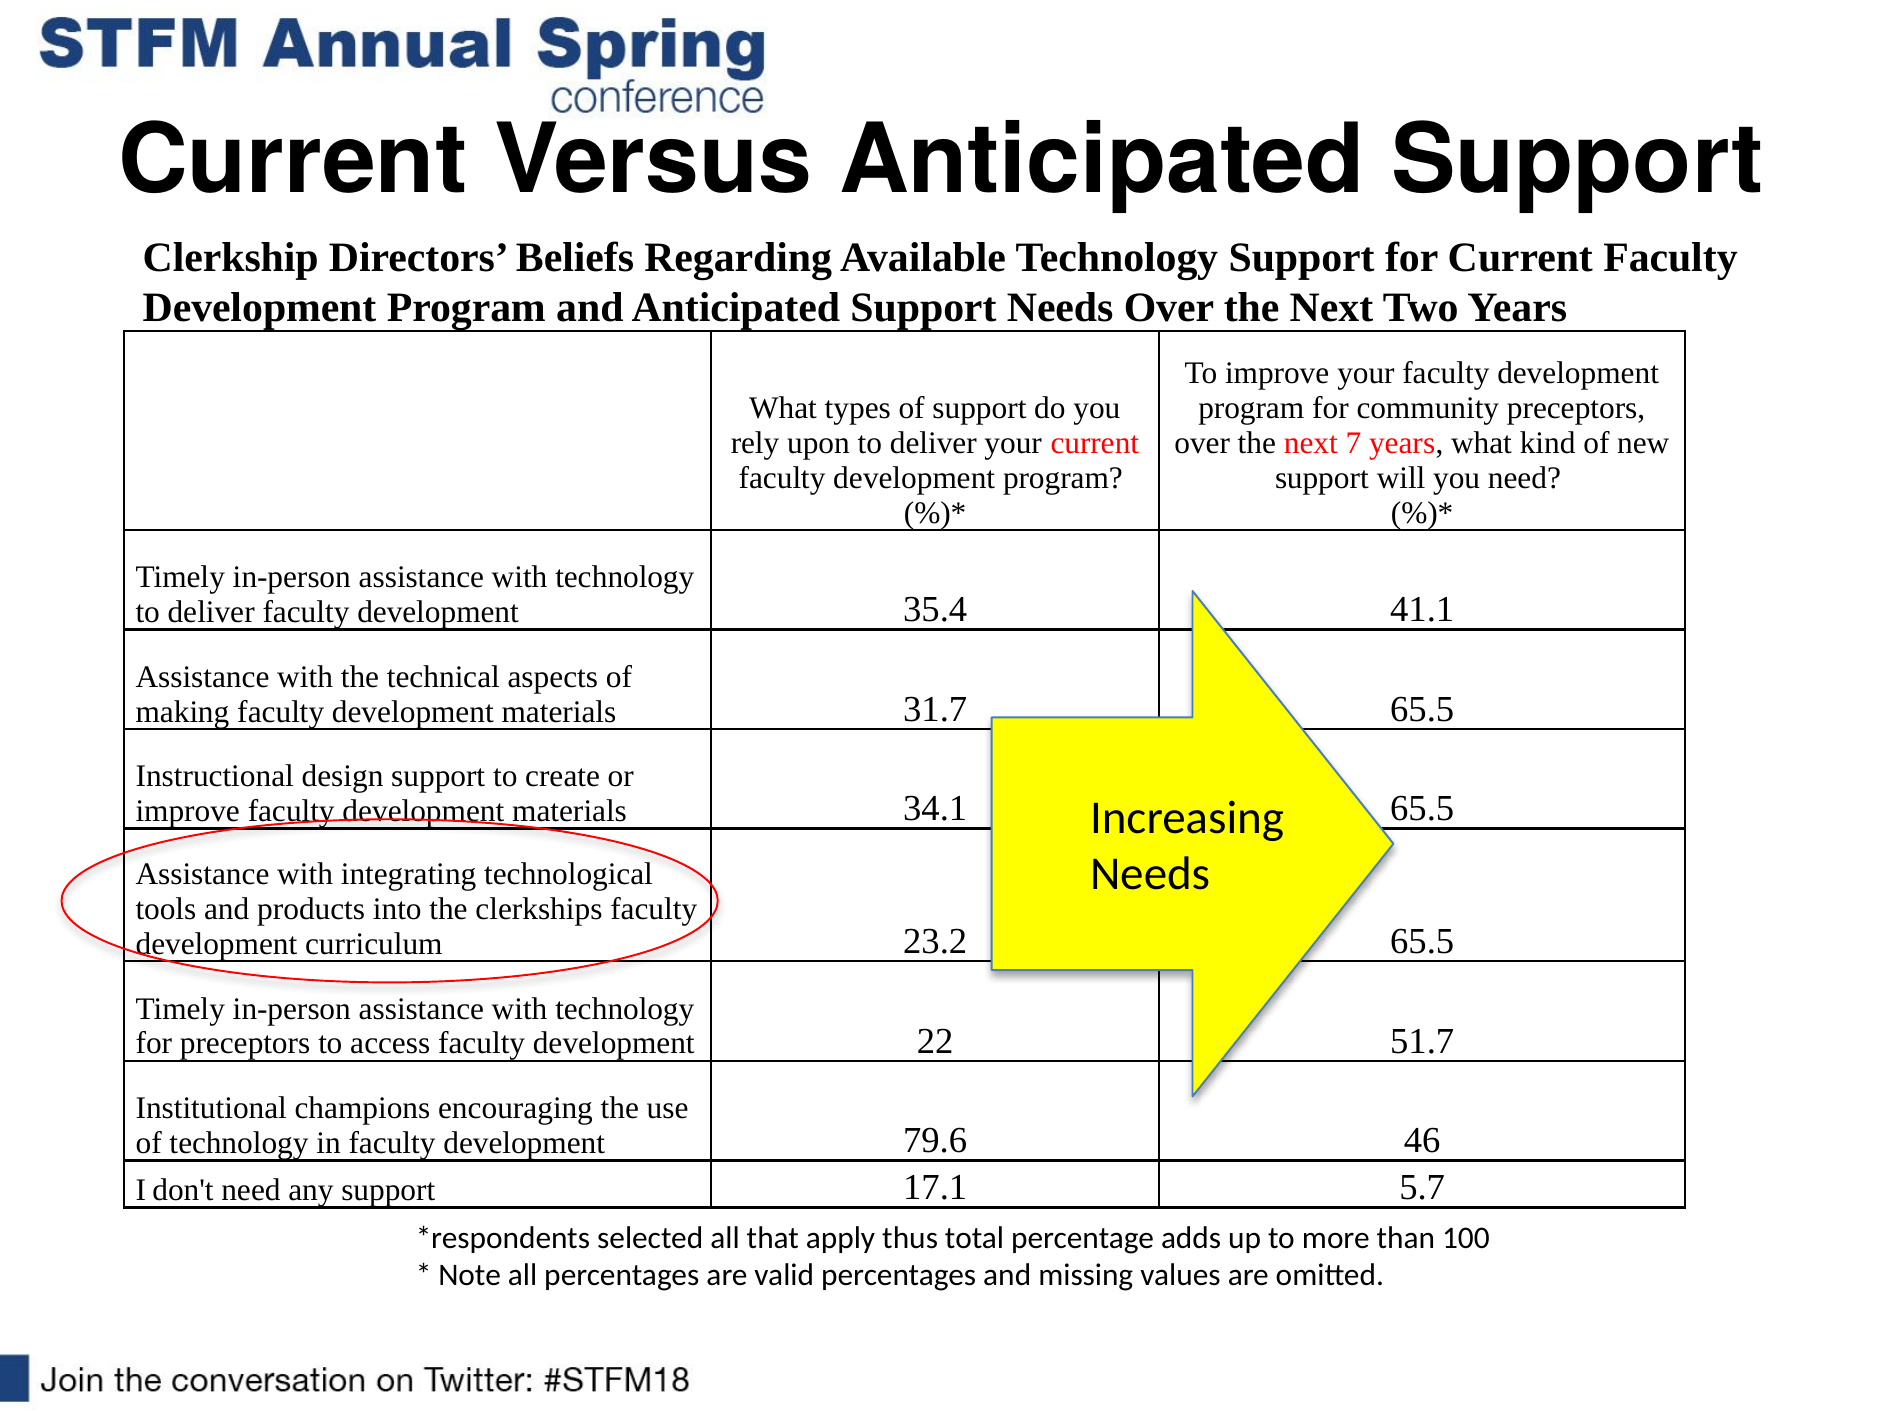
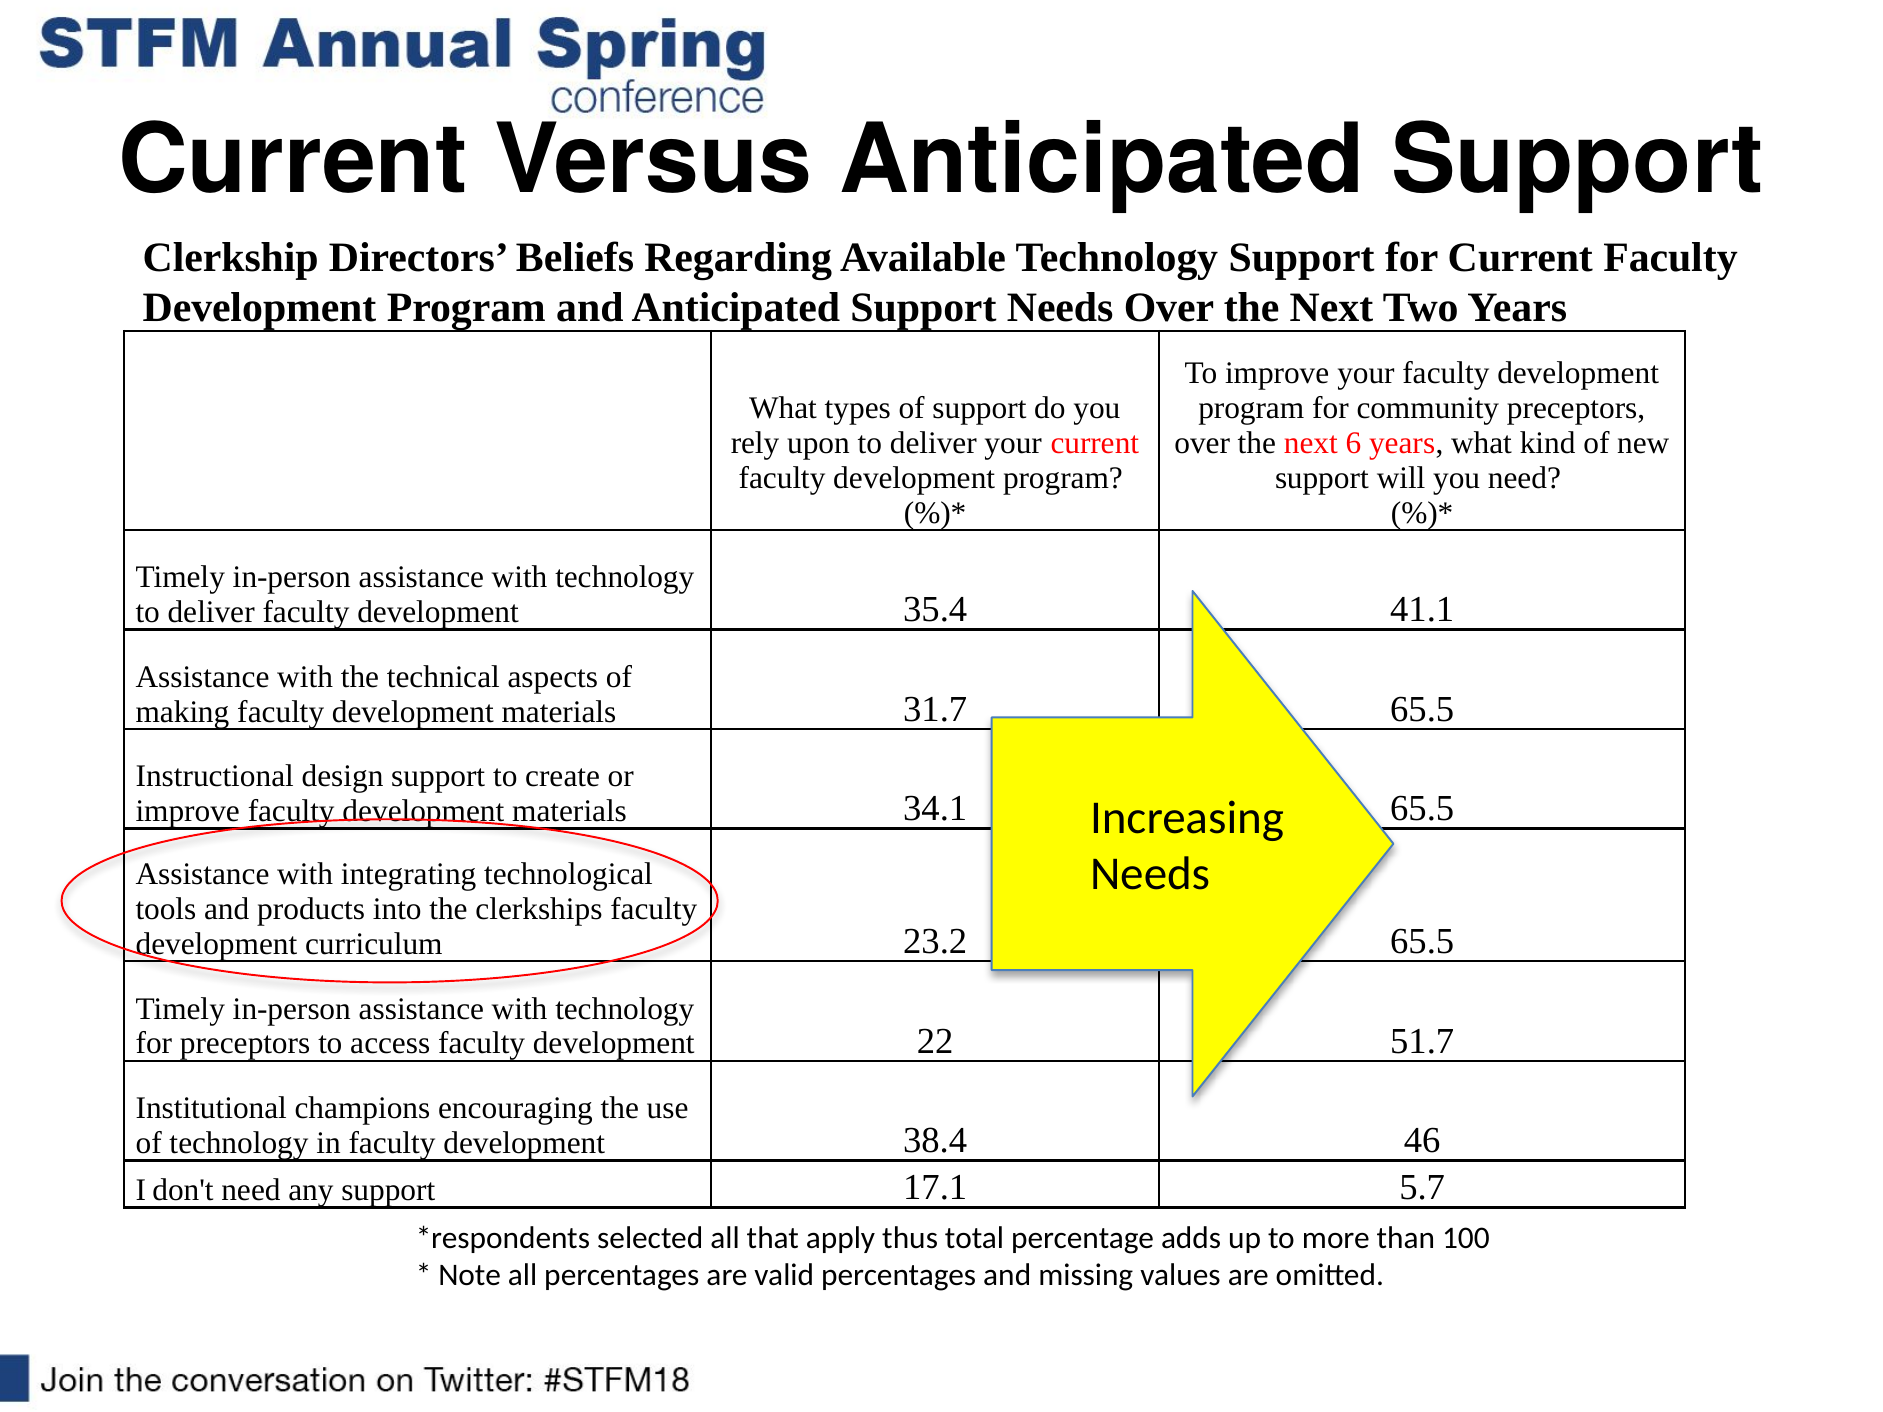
7: 7 -> 6 (1353, 443)
79.6: 79.6 -> 38.4 (935, 1141)
